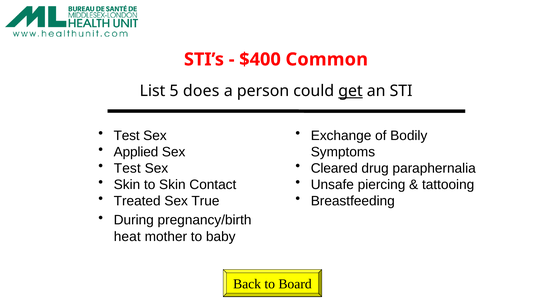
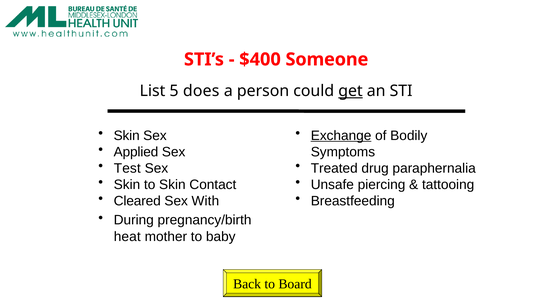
Common: Common -> Someone (327, 59)
Test: Test -> Skin (127, 135)
Exchange underline: none -> present (341, 135)
Cleared: Cleared -> Treated (334, 168)
Treated: Treated -> Cleared (137, 201)
True: True -> With (205, 201)
